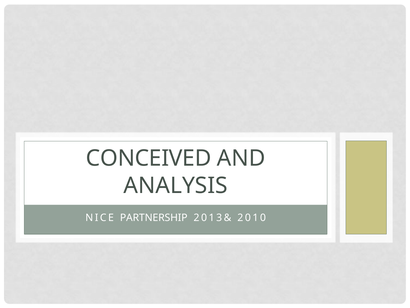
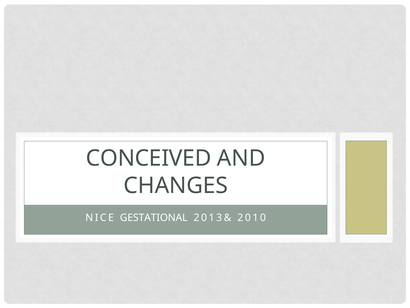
ANALYSIS: ANALYSIS -> CHANGES (176, 185)
PARTNERSHIP: PARTNERSHIP -> GESTATIONAL (154, 217)
